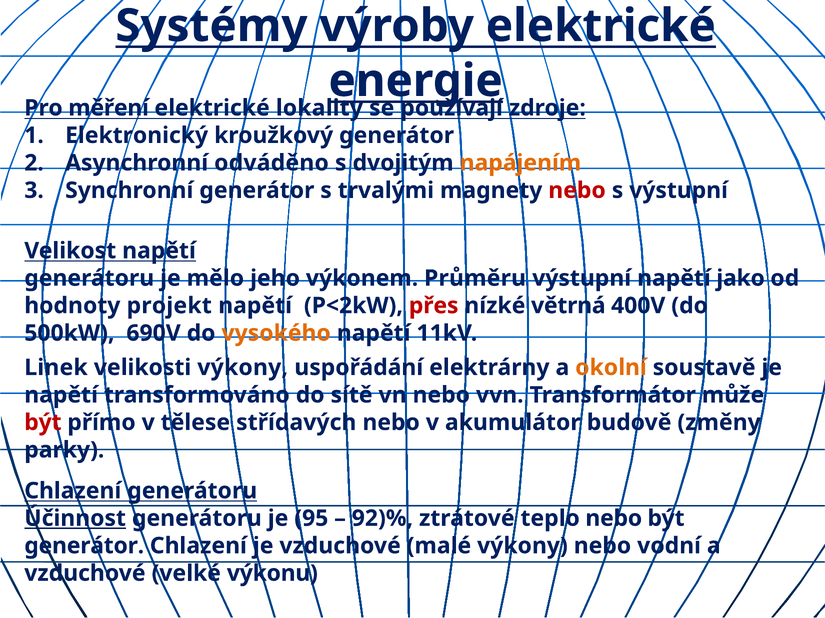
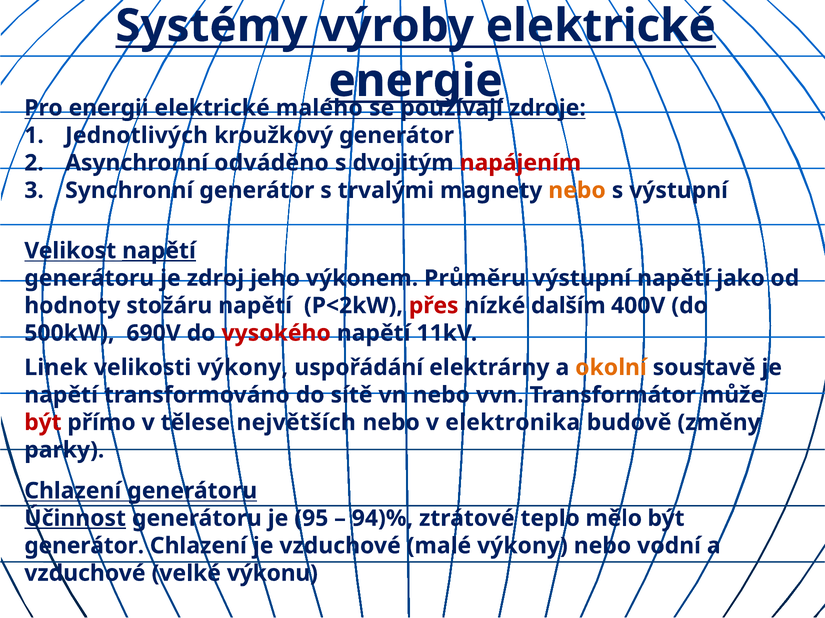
měření: měření -> energii (109, 108)
lokality: lokality -> malého (319, 108)
Elektronický: Elektronický -> Jednotlivých (137, 136)
napájením colour: orange -> red (520, 163)
nebo colour: red -> orange (577, 191)
napětí underline: none -> present (159, 251)
mělo: mělo -> zdroj (215, 279)
projekt: projekt -> stožáru (169, 306)
větrná: větrná -> dalším (568, 306)
vysokého colour: orange -> red (276, 334)
střídavých: střídavých -> největších (296, 423)
akumulátor: akumulátor -> elektronika (513, 423)
92)%: 92)% -> 94)% (382, 519)
teplo nebo: nebo -> mělo (614, 519)
